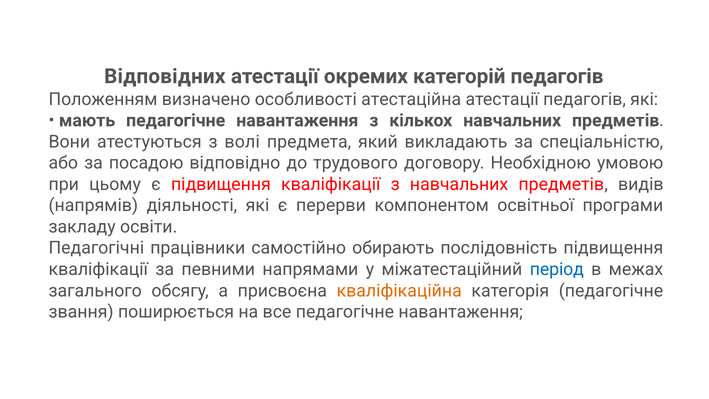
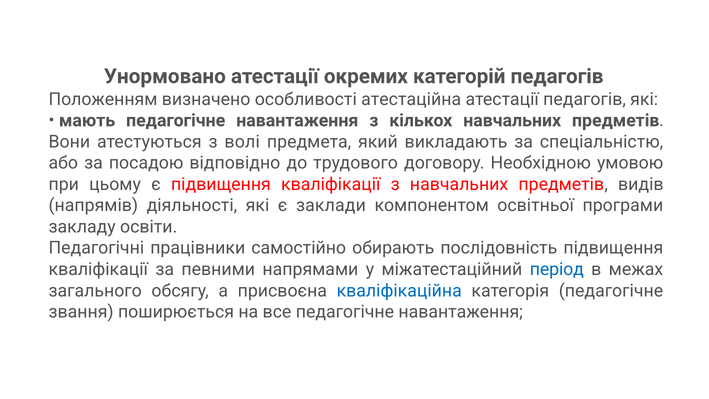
Відповідних: Відповідних -> Унормовано (165, 76)
перерви: перерви -> заклади (331, 205)
кваліфікаційна colour: orange -> blue (399, 291)
